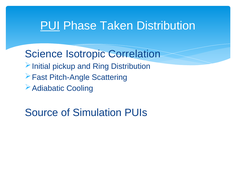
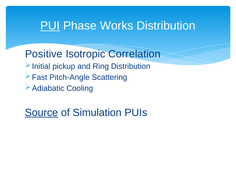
Taken: Taken -> Works (117, 26)
Science: Science -> Positive (44, 54)
Source underline: none -> present (41, 113)
